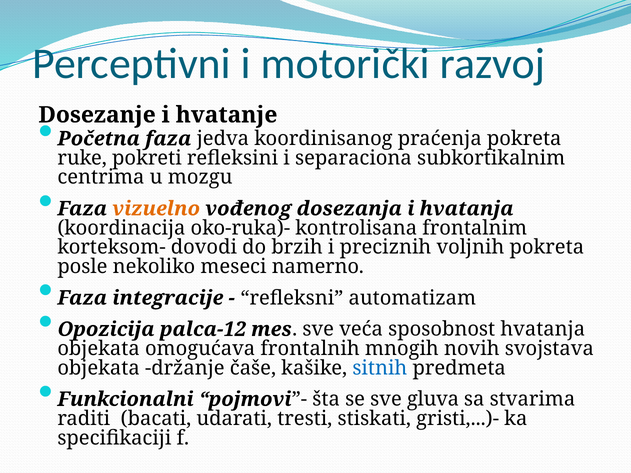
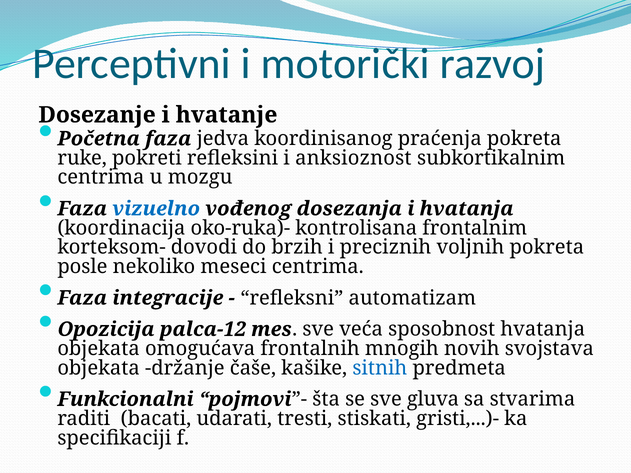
separaciona: separaciona -> anksioznost (353, 158)
vizuelno colour: orange -> blue (156, 209)
meseci namerno: namerno -> centrima (318, 267)
